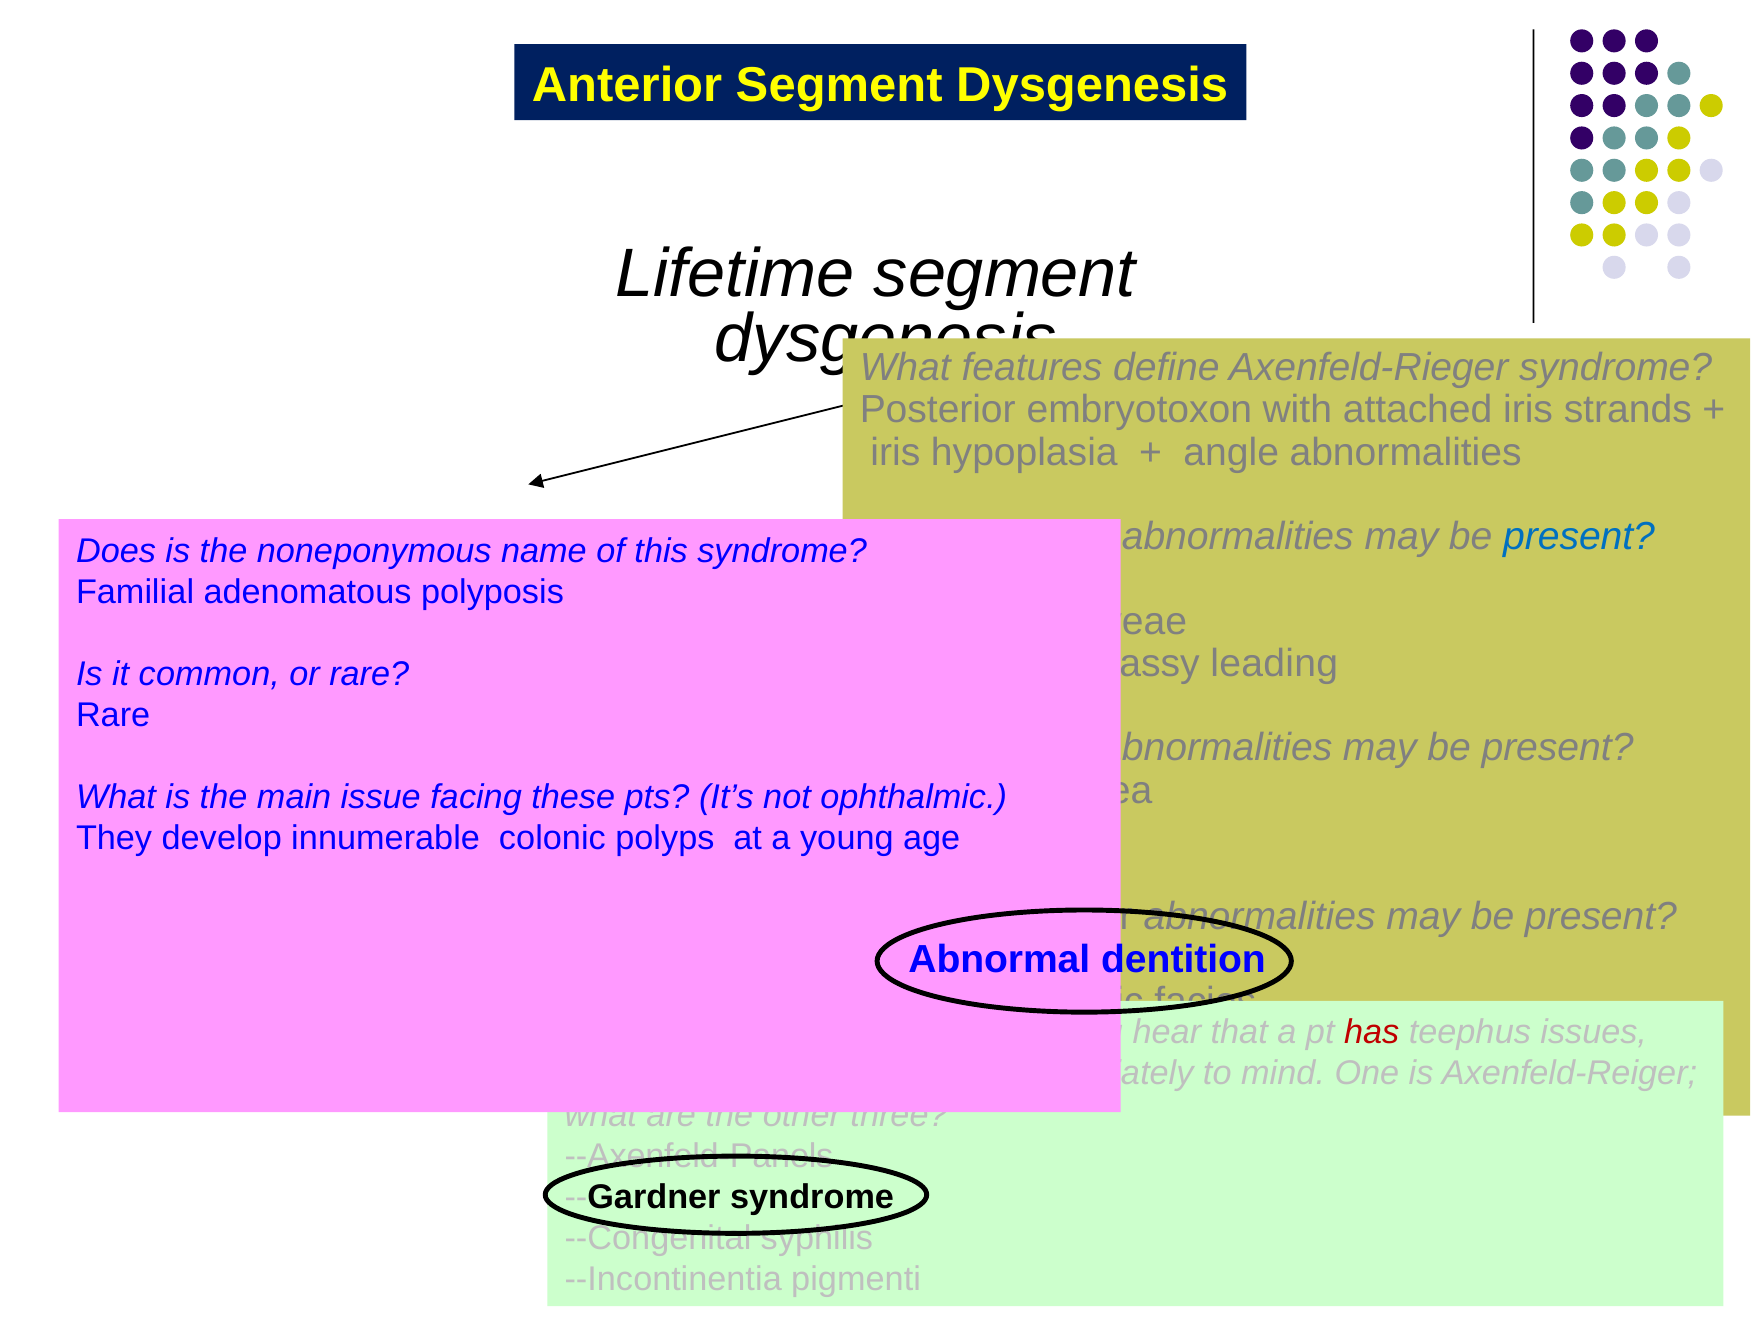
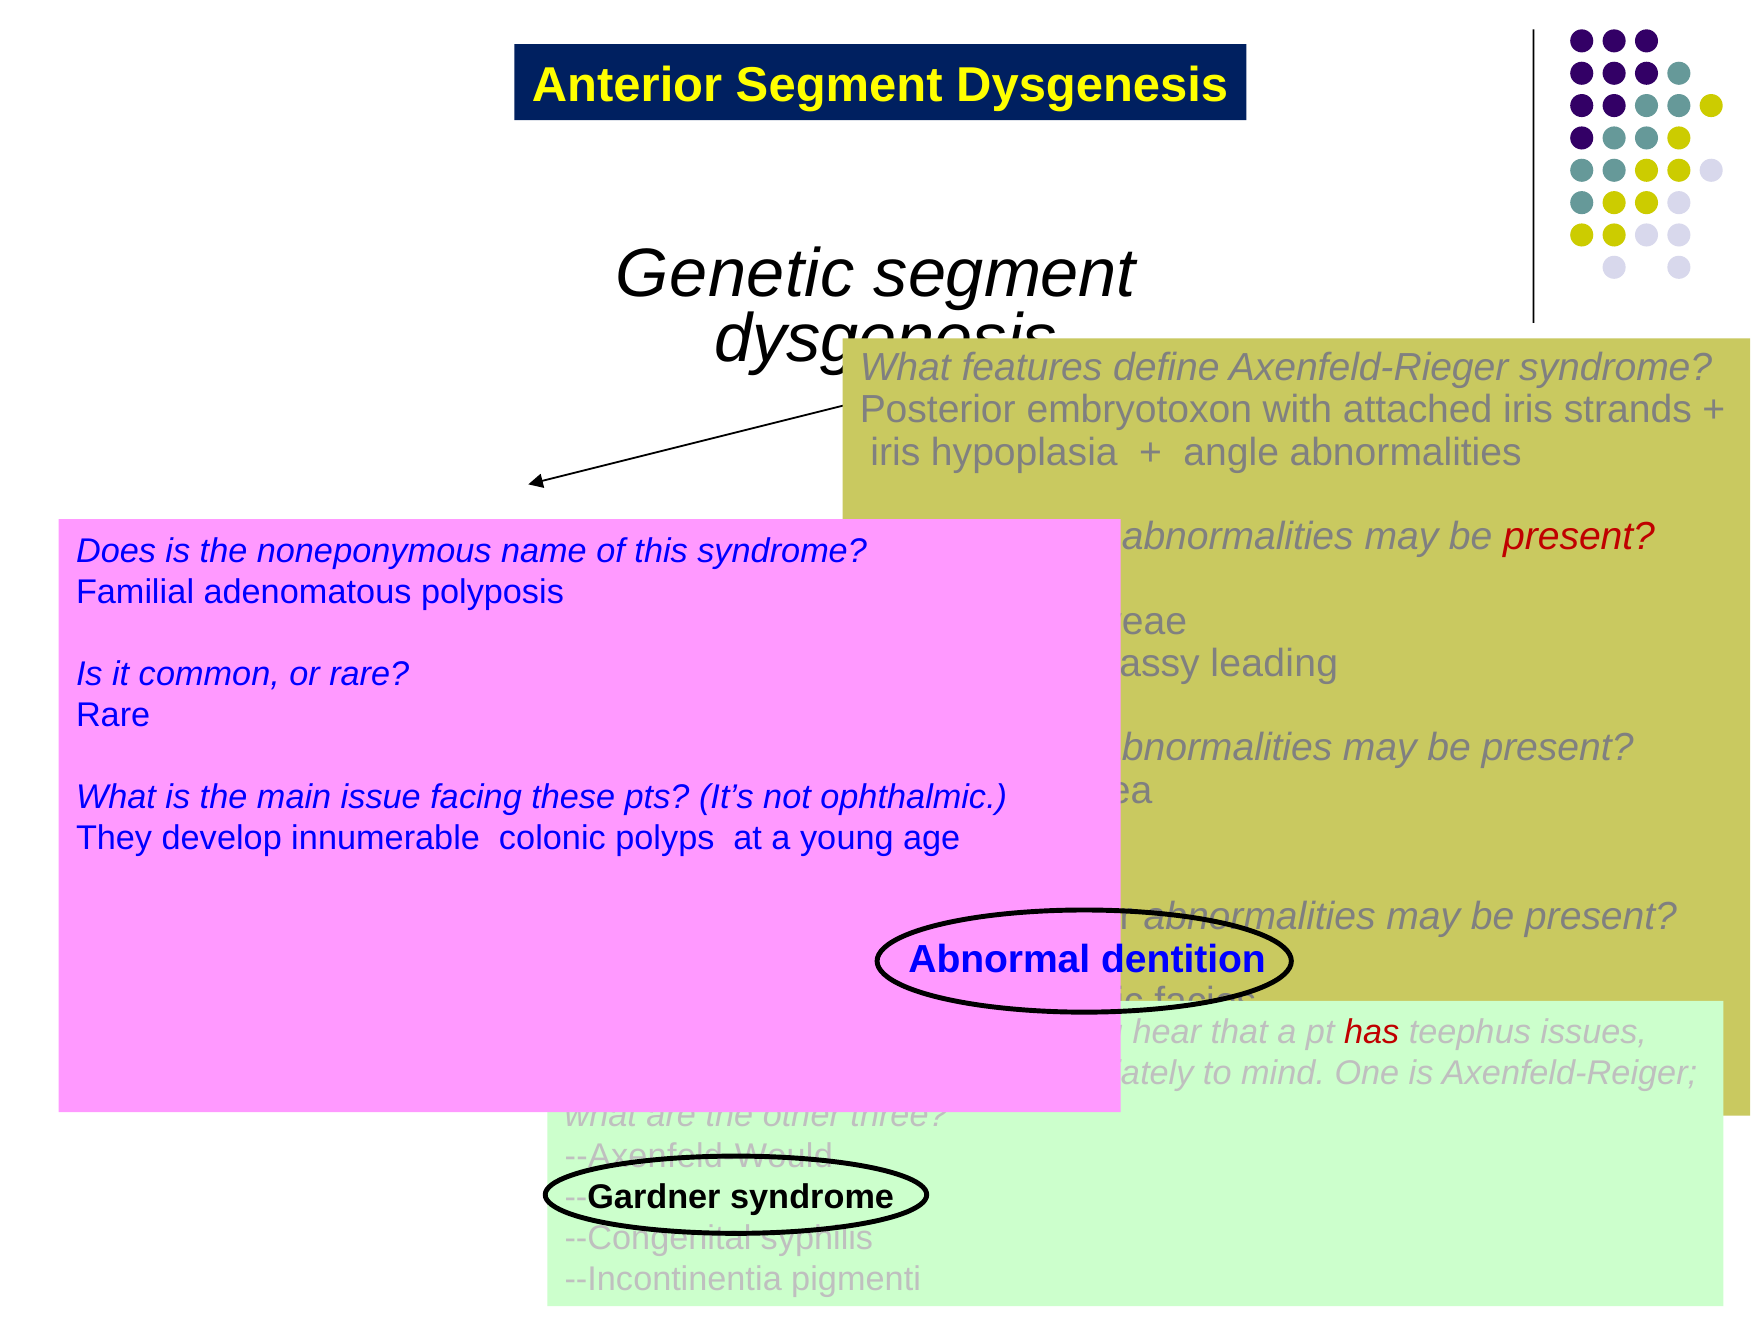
Lifetime: Lifetime -> Genetic (735, 273)
present colour: blue -> red (1579, 537)
--Axenfeld-Panels: --Axenfeld-Panels -> --Axenfeld-Would (699, 1156)
